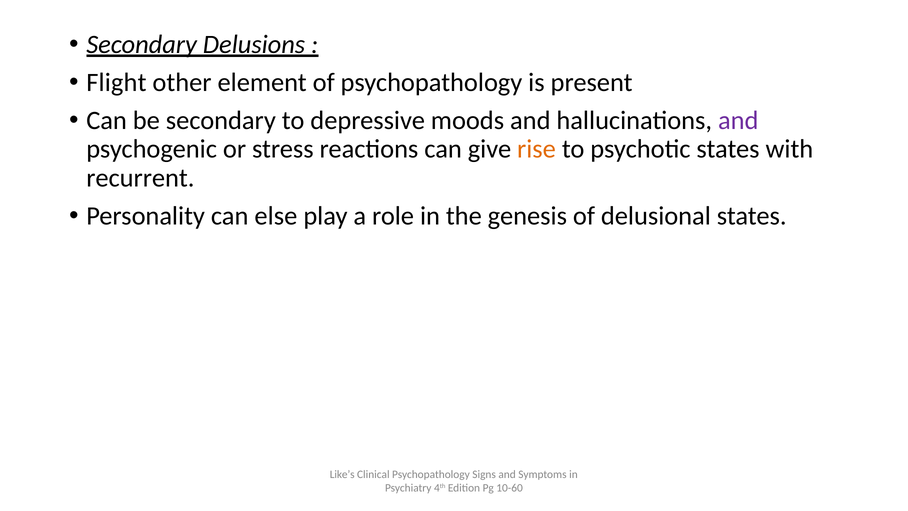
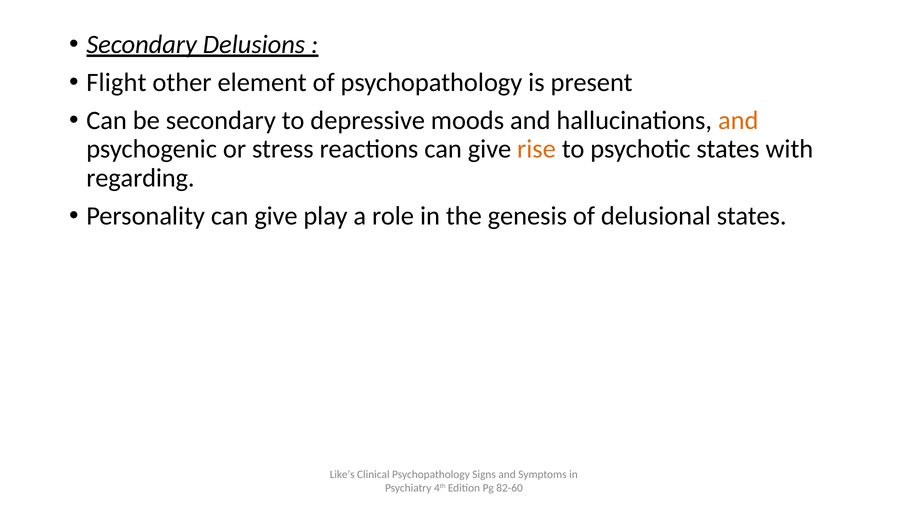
and colour: purple -> orange (738, 120)
recurrent: recurrent -> regarding (140, 178)
Personality can else: else -> give (276, 216)
10-60: 10-60 -> 82-60 (510, 488)
